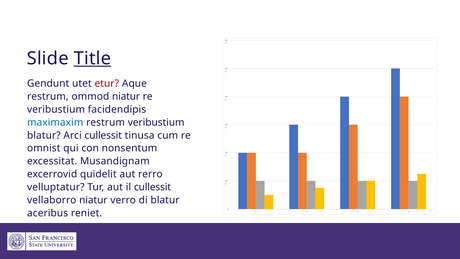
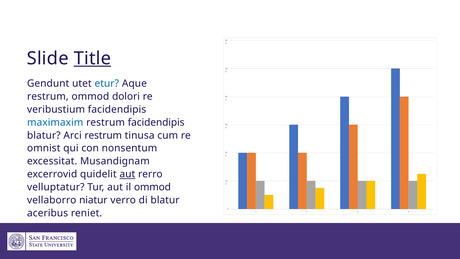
etur colour: red -> blue (107, 83)
ommod niatur: niatur -> dolori (126, 96)
restrum veribustium: veribustium -> facidendipis (156, 122)
Arci cullessit: cullessit -> restrum (103, 135)
aut underline: none -> present (127, 174)
il cullessit: cullessit -> ommod (152, 187)
